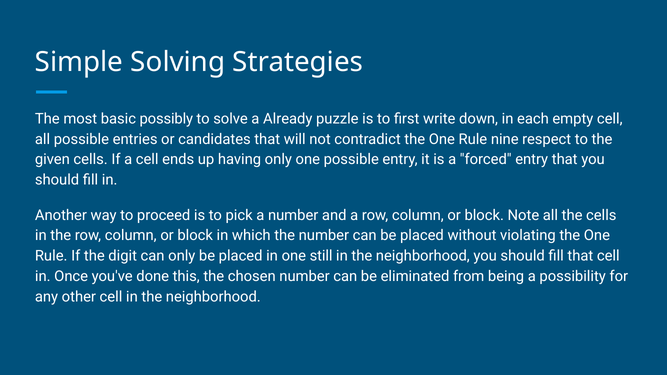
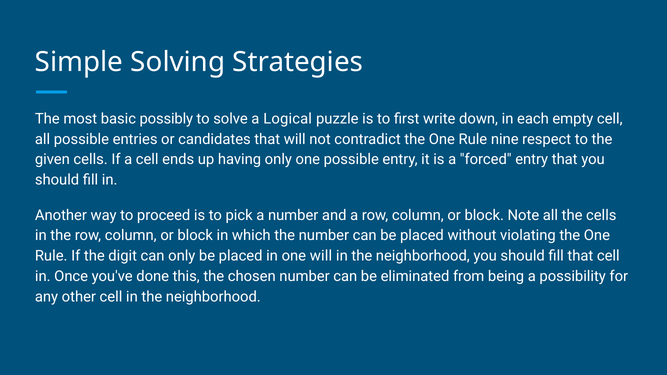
Already: Already -> Logical (288, 119)
one still: still -> will (321, 256)
